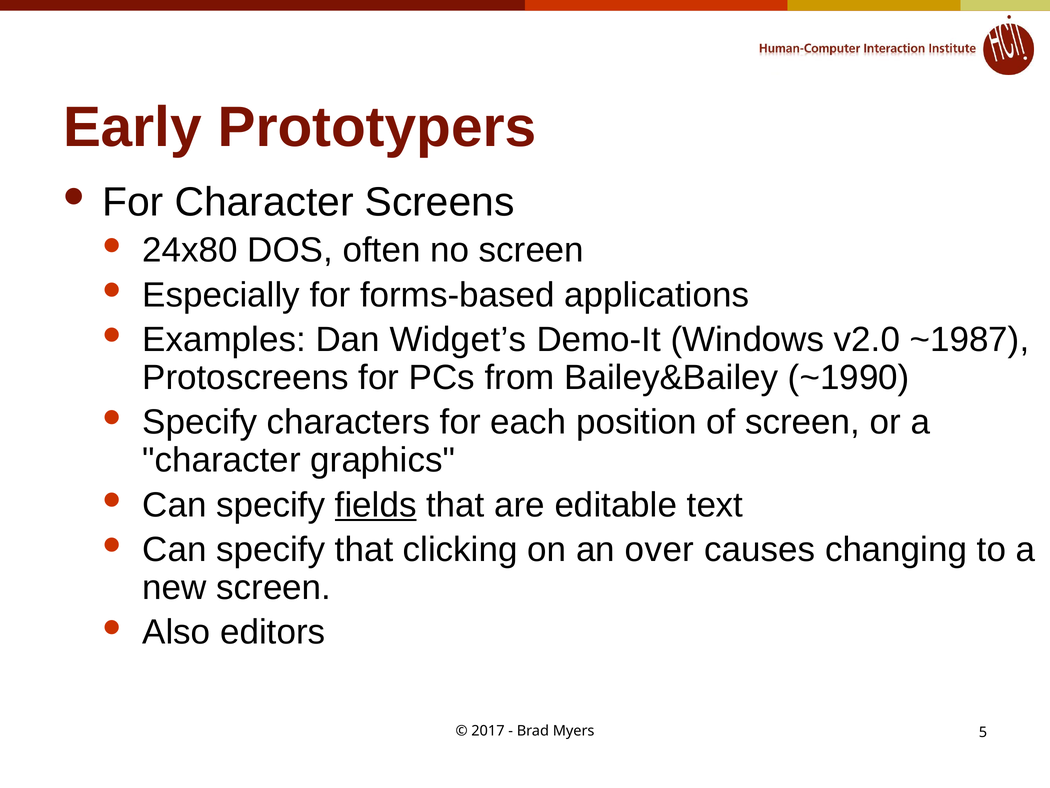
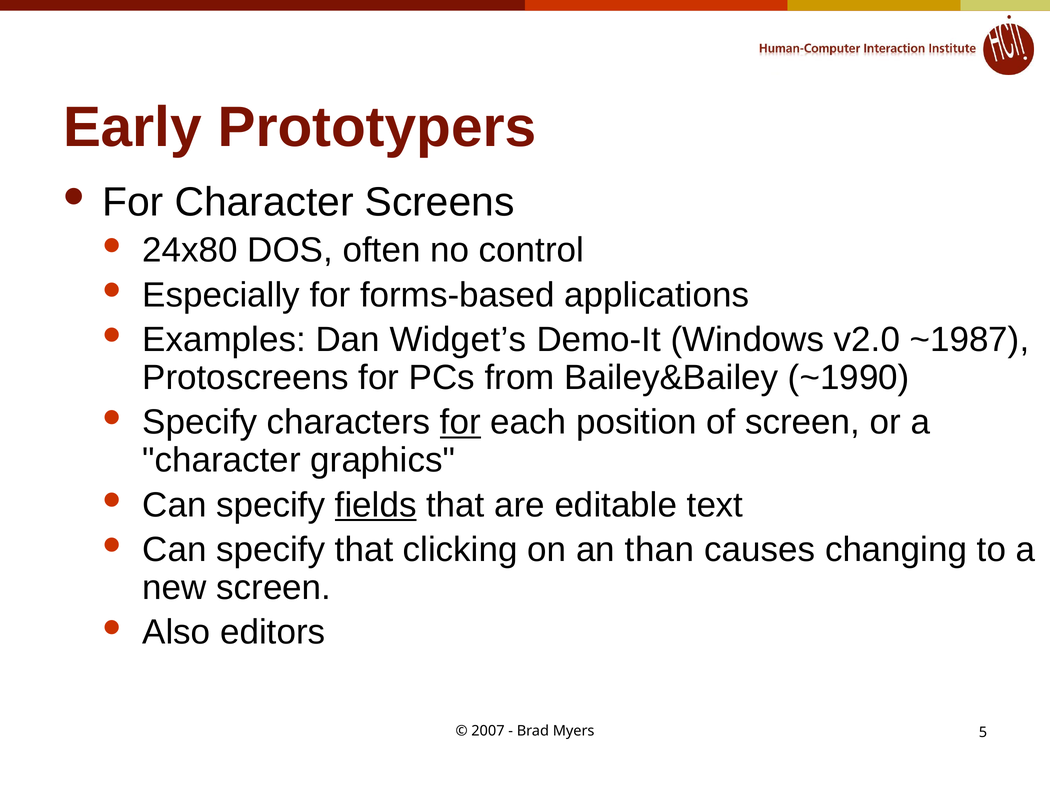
no screen: screen -> control (531, 250)
for underline: none -> present (460, 422)
over: over -> than (660, 549)
2017: 2017 -> 2007 (488, 731)
